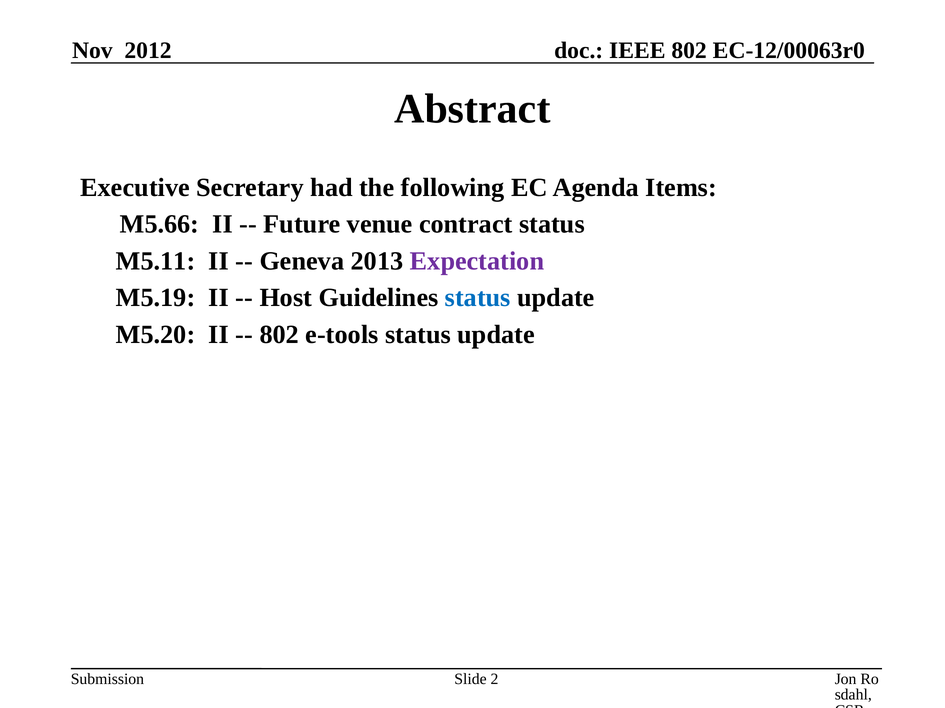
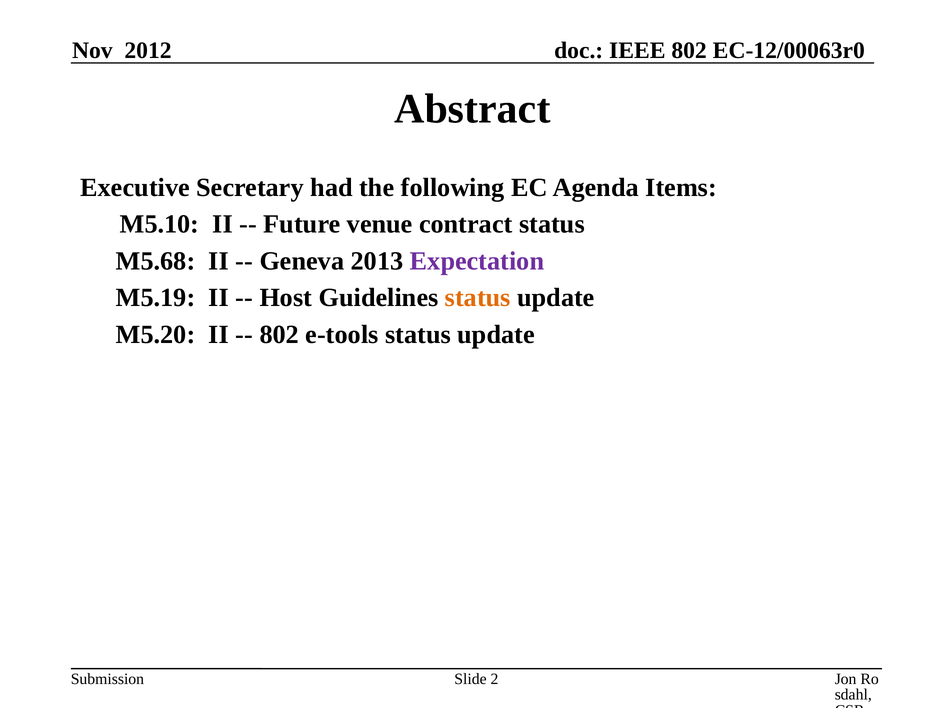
M5.66: M5.66 -> M5.10 (160, 224)
M5.11: M5.11 -> M5.68 (156, 261)
status colour: blue -> orange (478, 298)
